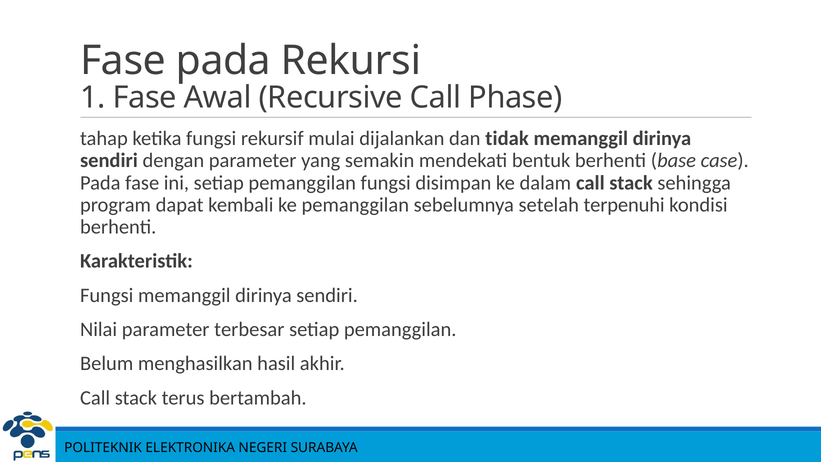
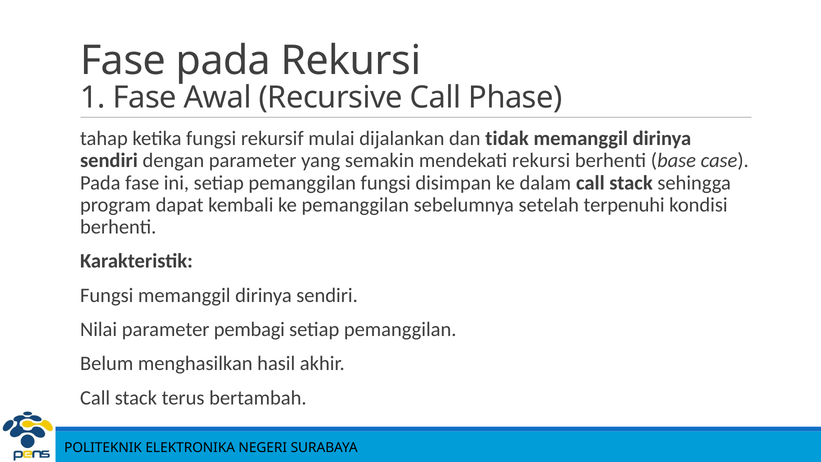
mendekati bentuk: bentuk -> rekursi (541, 160)
terbesar: terbesar -> pembagi (249, 329)
